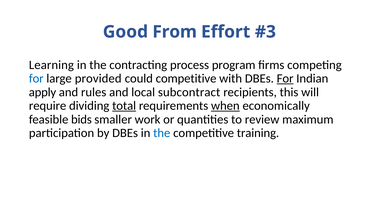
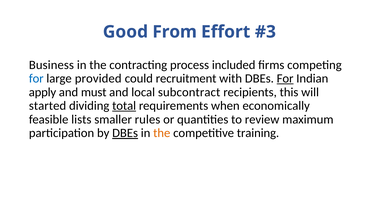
Learning: Learning -> Business (51, 65)
program: program -> included (234, 65)
could competitive: competitive -> recruitment (186, 79)
rules: rules -> must (94, 92)
require: require -> started (48, 106)
when underline: present -> none (225, 106)
bids: bids -> lists (81, 120)
work: work -> rules (148, 120)
DBEs underline: none -> present (125, 133)
the colour: blue -> orange (162, 133)
